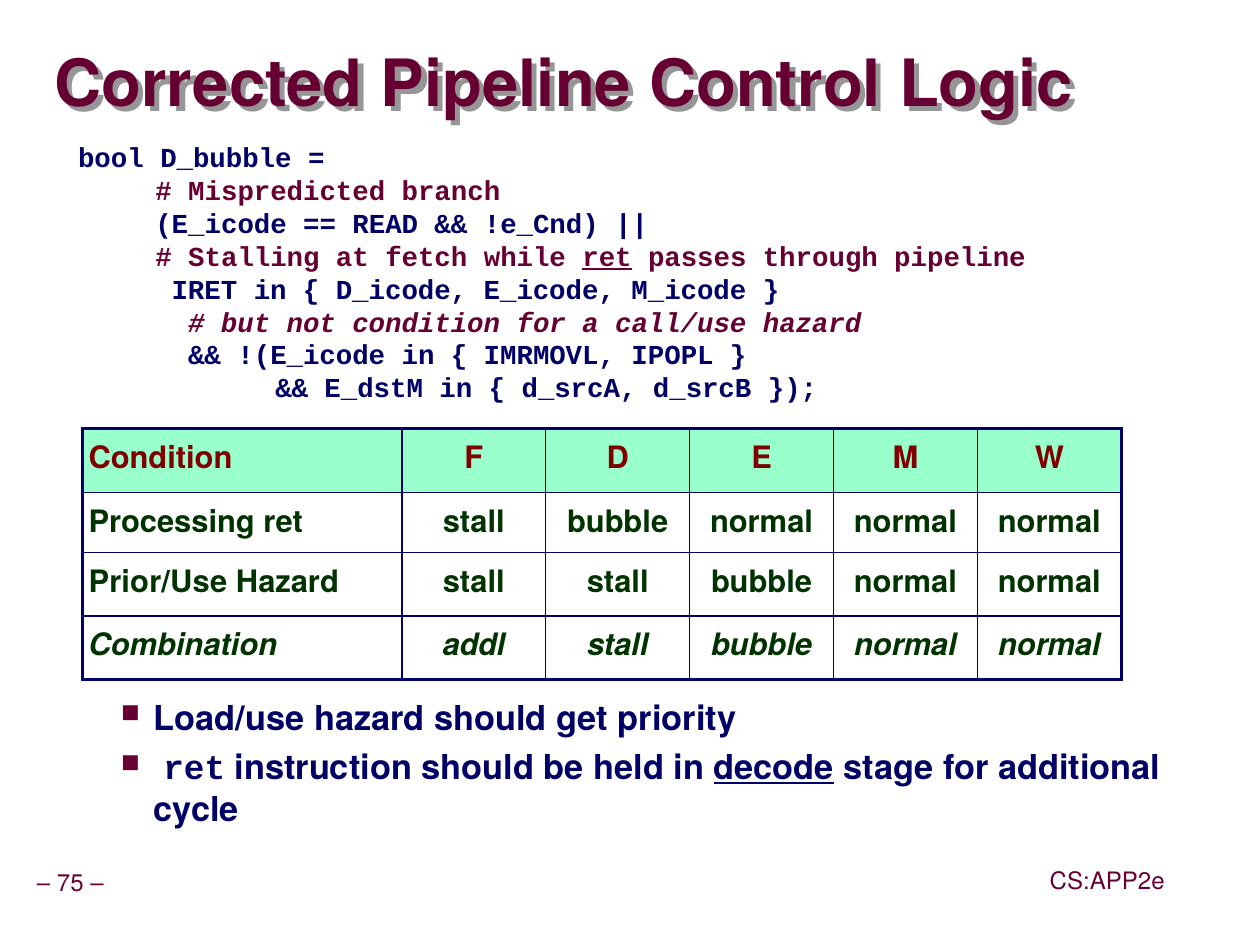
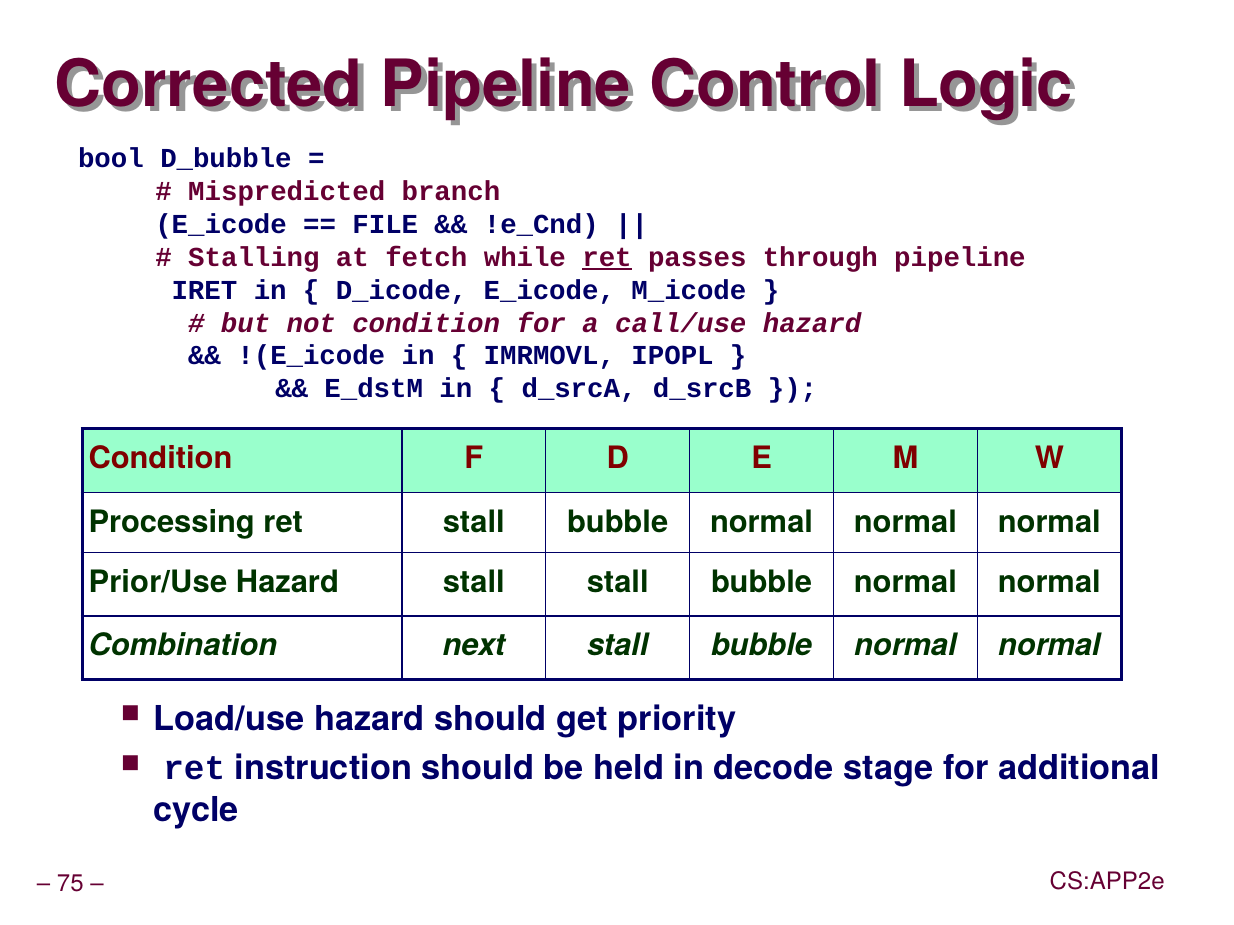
READ: READ -> FILE (385, 224)
addl: addl -> next (474, 646)
decode underline: present -> none (774, 769)
